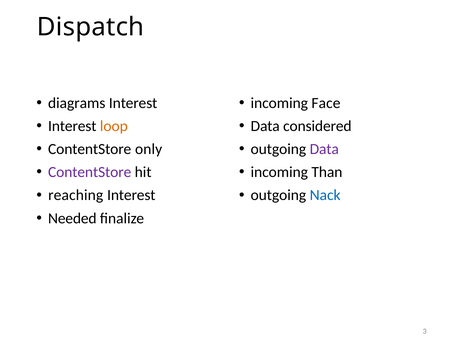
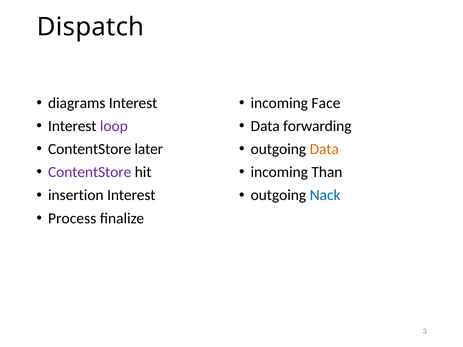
loop colour: orange -> purple (114, 126)
considered: considered -> forwarding (317, 126)
only: only -> later (149, 149)
Data colour: purple -> orange (324, 149)
reaching: reaching -> insertion (76, 195)
Needed: Needed -> Process (72, 218)
